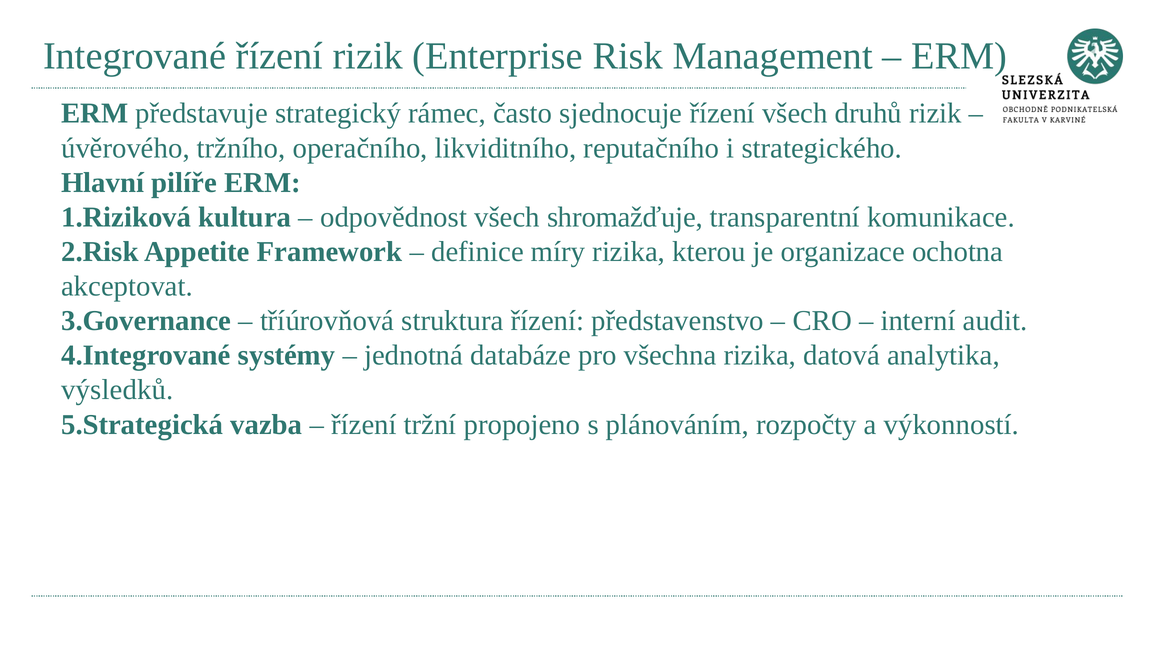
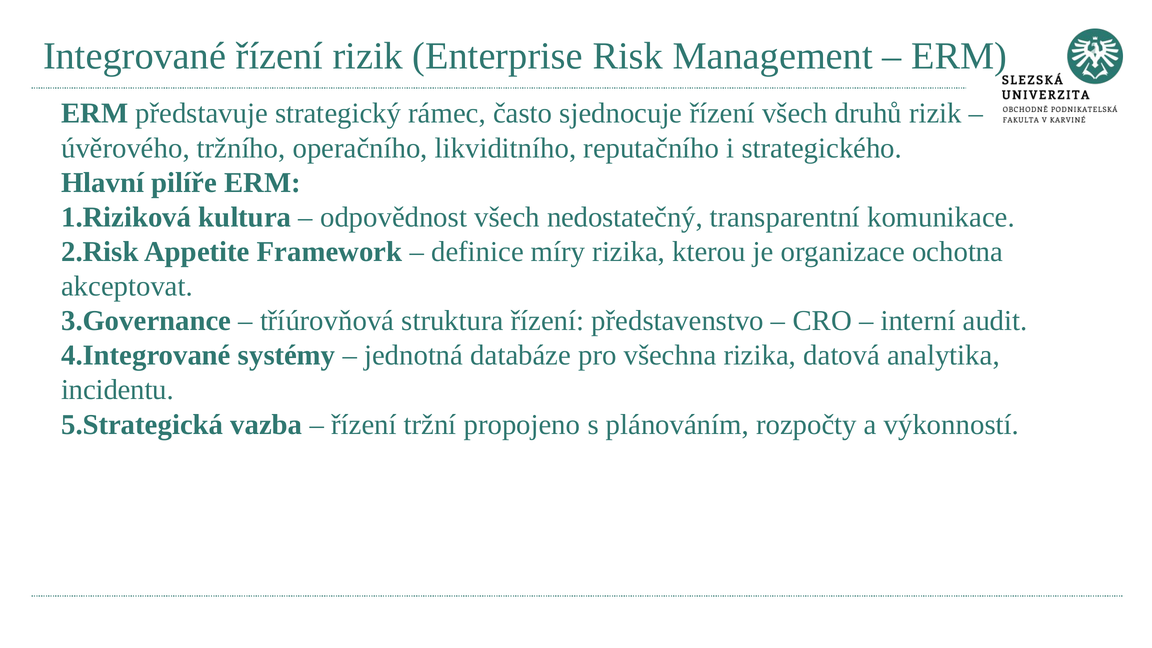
shromažďuje: shromažďuje -> nedostatečný (625, 217)
výsledků: výsledků -> incidentu (117, 390)
